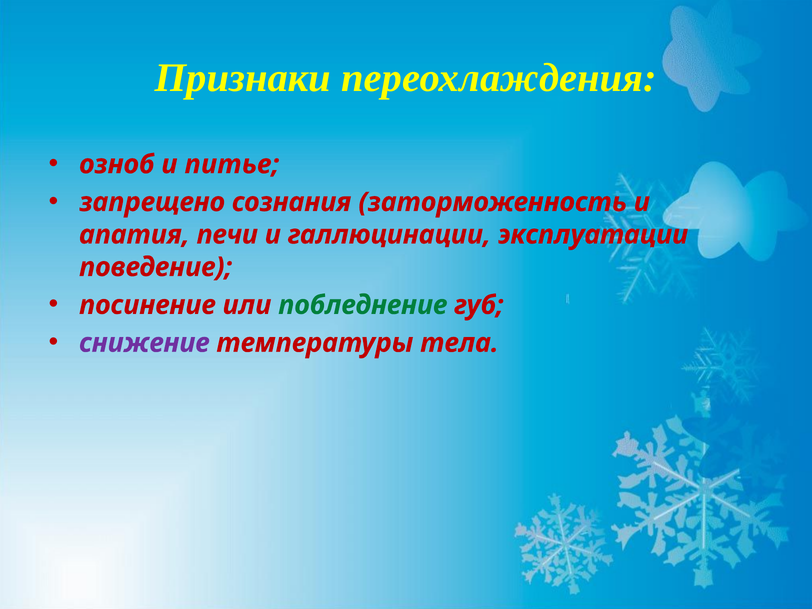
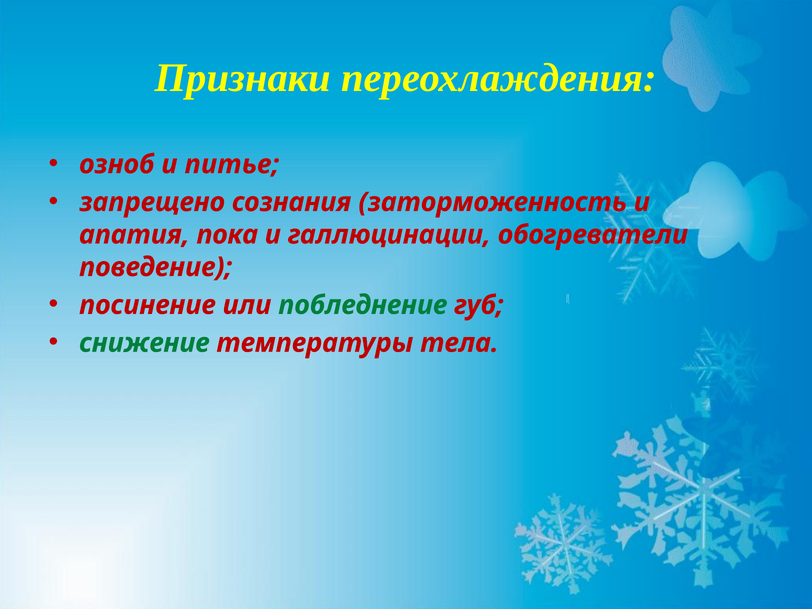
печи: печи -> пока (227, 235)
эксплуатации: эксплуатации -> обогреватели (593, 235)
снижение colour: purple -> green (144, 343)
